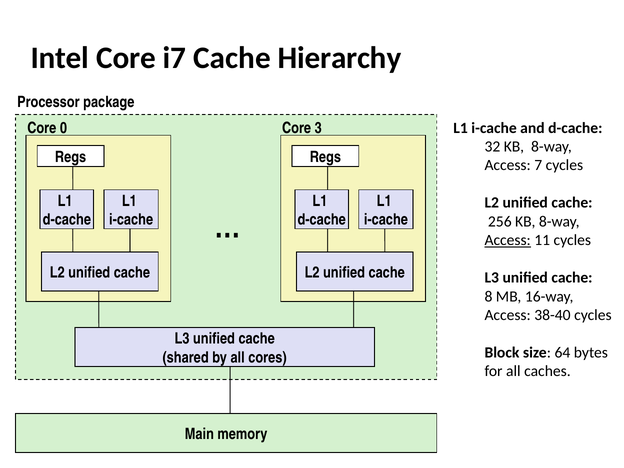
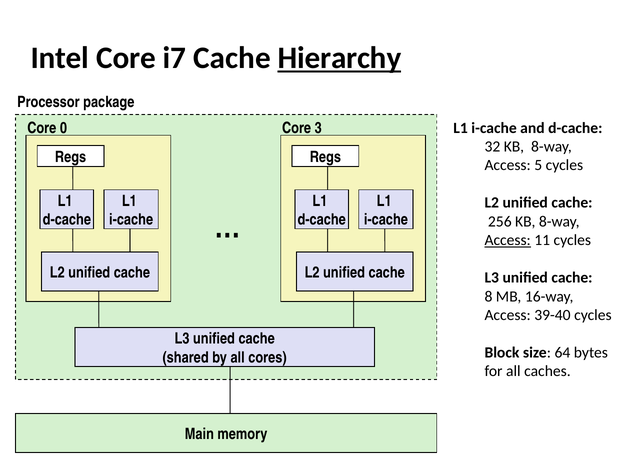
Hierarchy underline: none -> present (340, 58)
7: 7 -> 5 (538, 165)
38-40: 38-40 -> 39-40 (552, 315)
